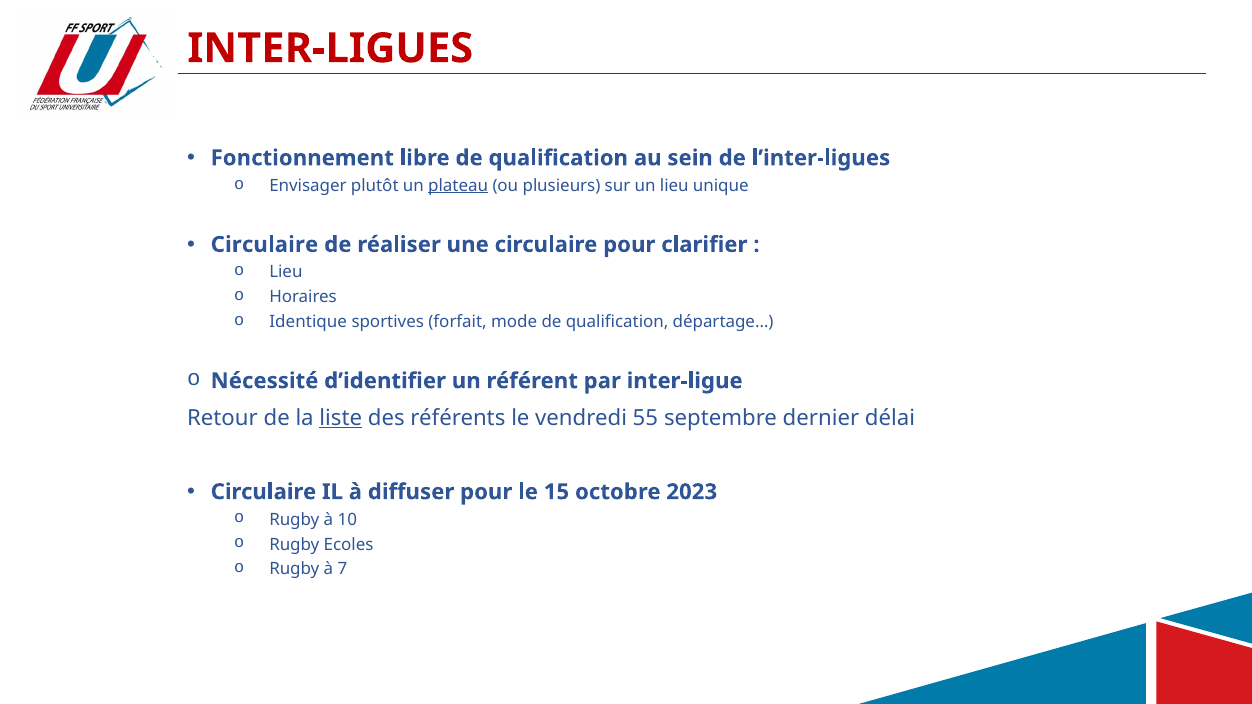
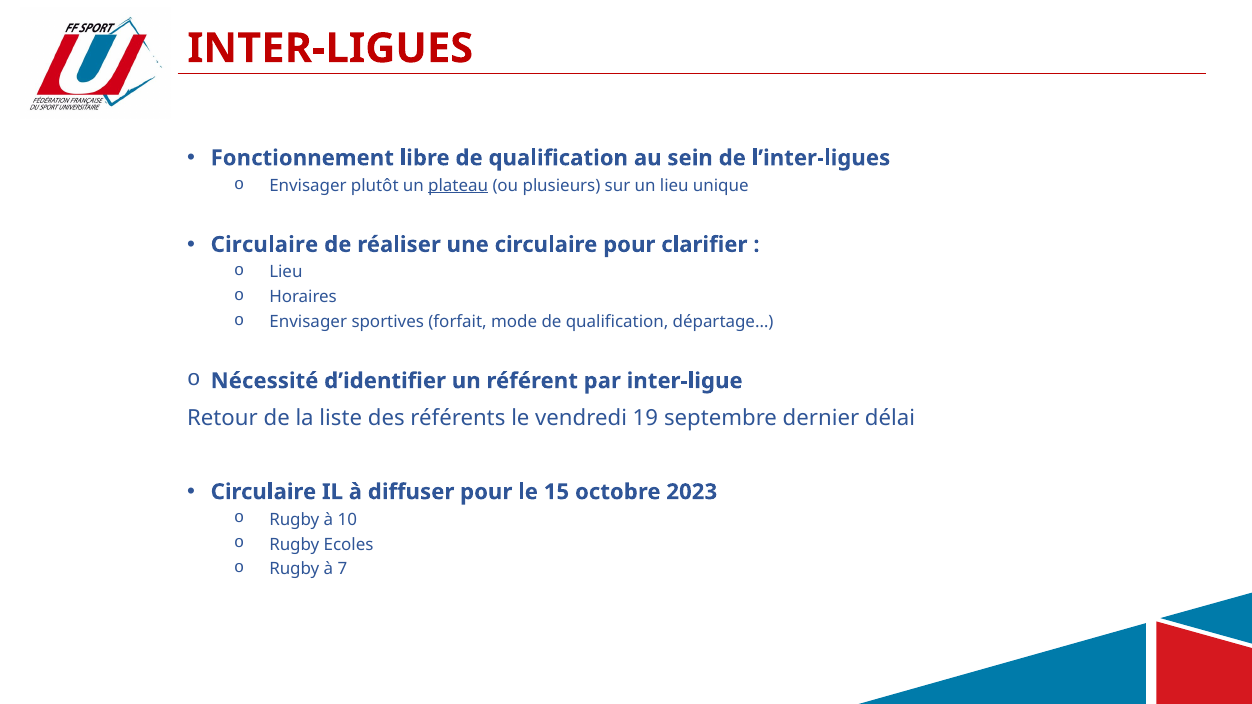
Identique: Identique -> Envisager (308, 322)
liste underline: present -> none (341, 418)
55: 55 -> 19 (645, 418)
